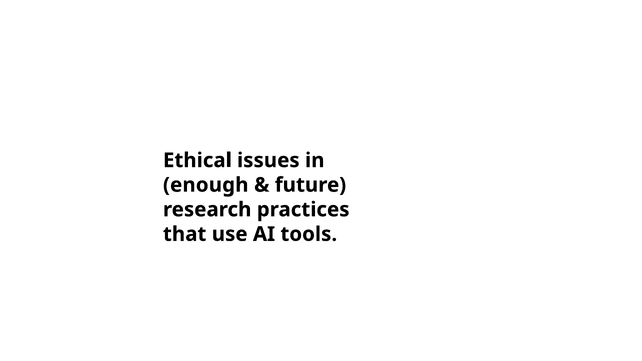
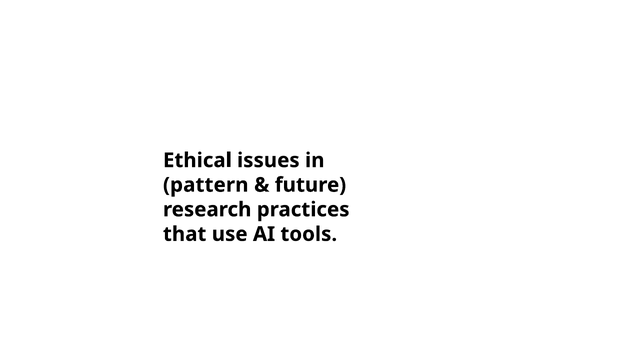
enough: enough -> pattern (206, 185)
